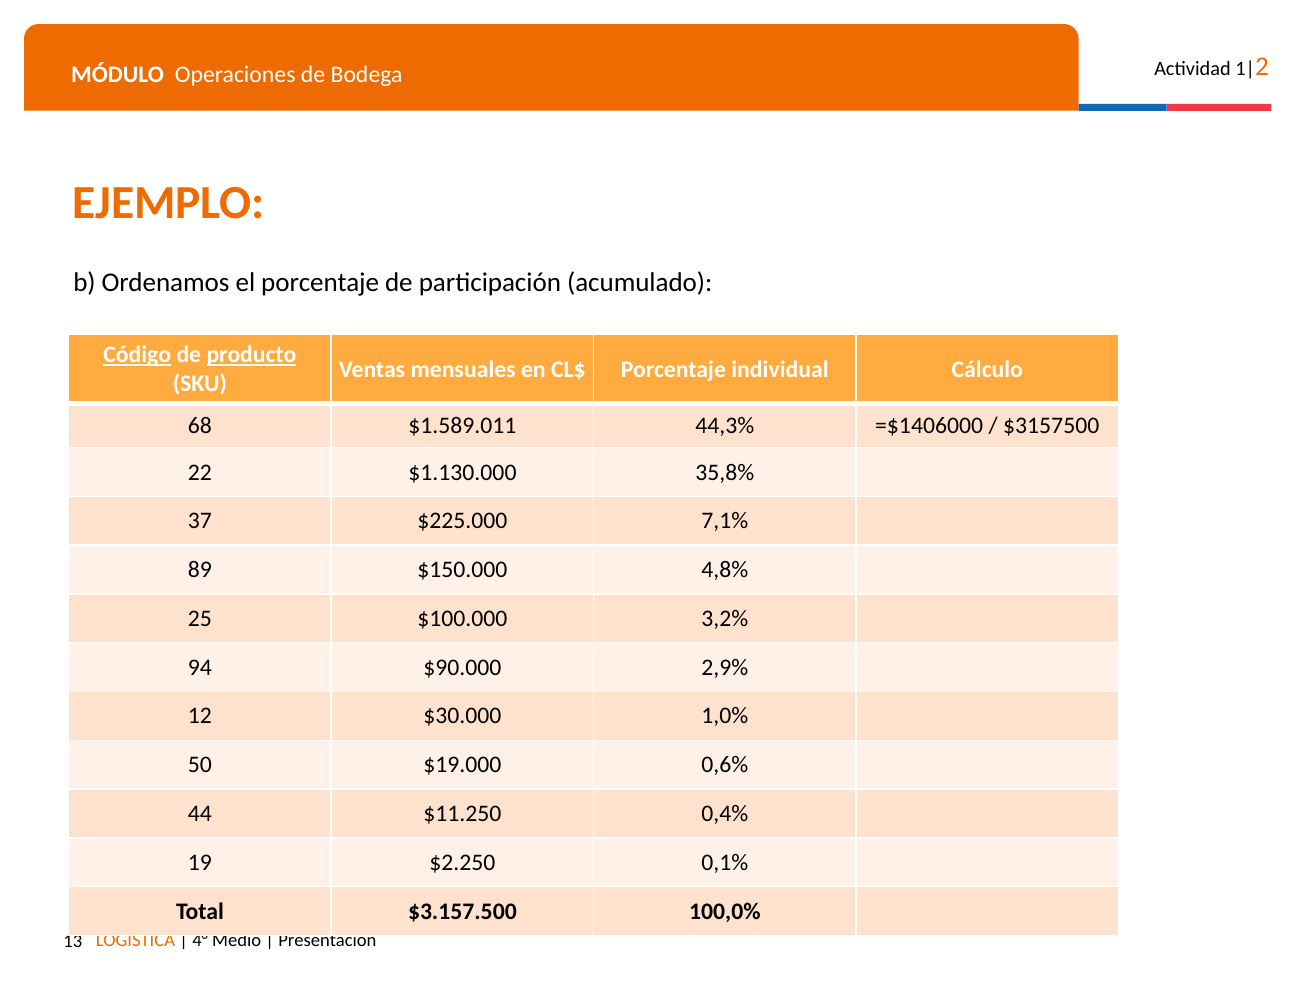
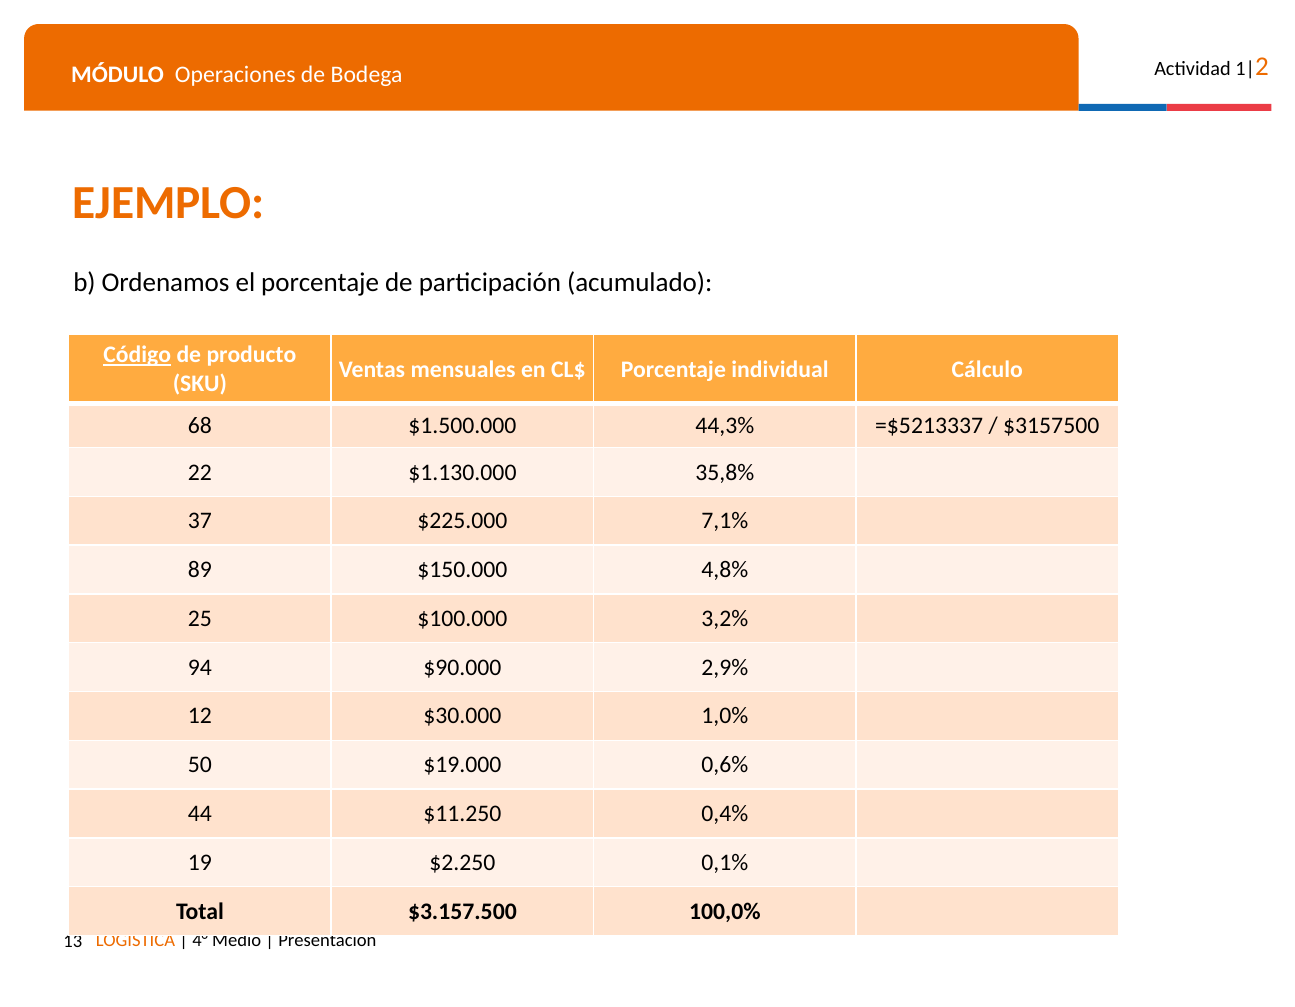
producto underline: present -> none (251, 355)
$1.589.011: $1.589.011 -> $1.500.000 (462, 426)
=$1406000: =$1406000 -> =$5213337 (929, 426)
